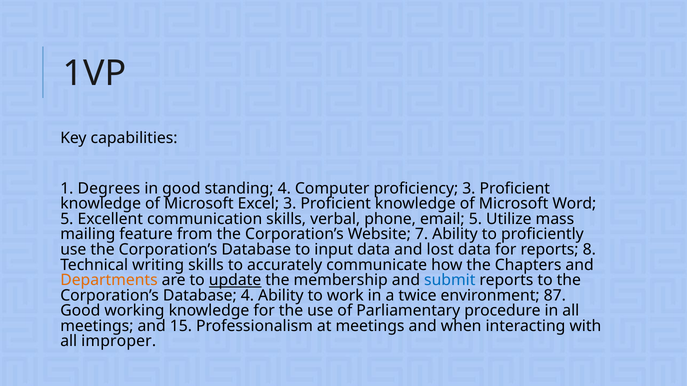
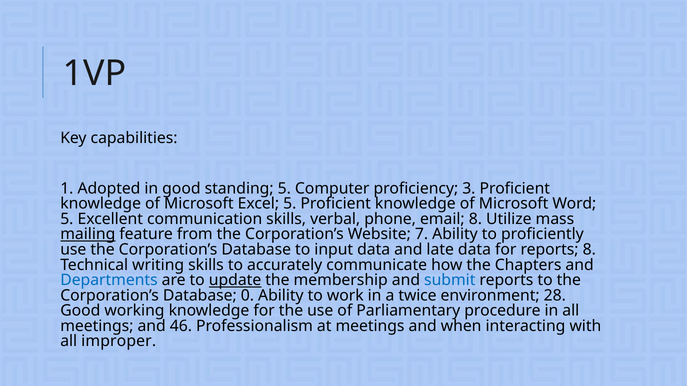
Degrees: Degrees -> Adopted (109, 189)
standing 4: 4 -> 5 (284, 189)
Excel 3: 3 -> 5 (290, 204)
email 5: 5 -> 8 (475, 219)
mailing underline: none -> present (88, 235)
lost: lost -> late (440, 250)
Departments colour: orange -> blue (109, 280)
Database 4: 4 -> 0 (247, 296)
87: 87 -> 28 (555, 296)
15: 15 -> 46 (181, 326)
